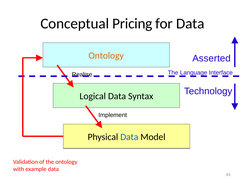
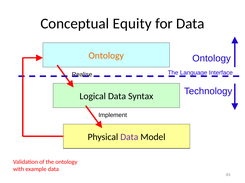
Pricing: Pricing -> Equity (132, 24)
Asserted: Asserted -> Ontology (212, 59)
Data colour: blue -> purple (129, 137)
